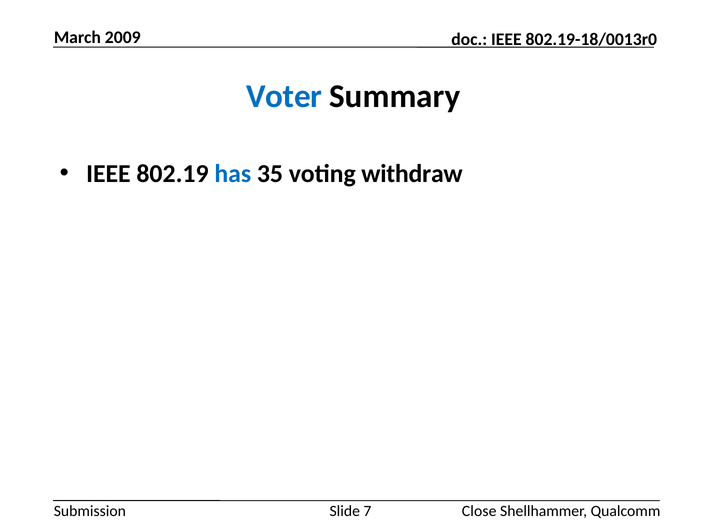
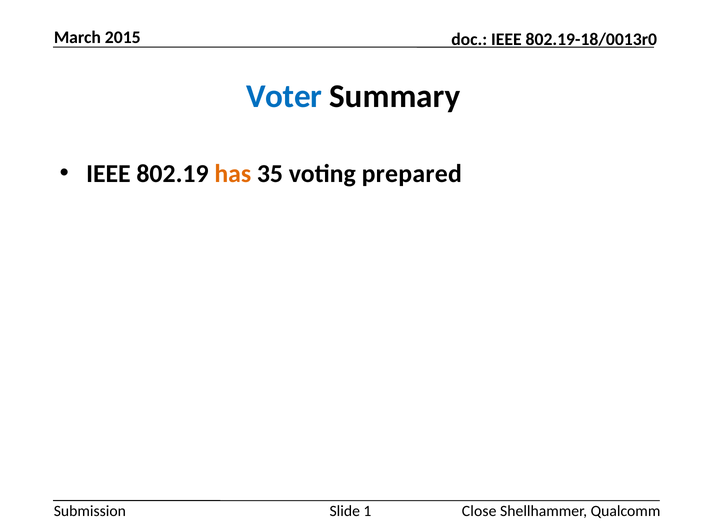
2009: 2009 -> 2015 (123, 38)
has colour: blue -> orange (233, 174)
withdraw: withdraw -> prepared (412, 174)
7: 7 -> 1 (367, 511)
